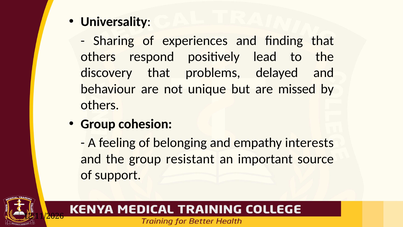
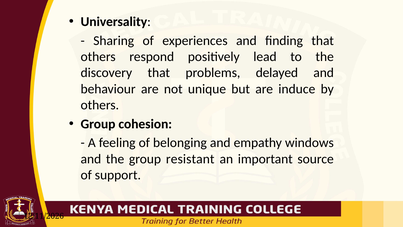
missed: missed -> induce (297, 89)
interests: interests -> windows (309, 143)
